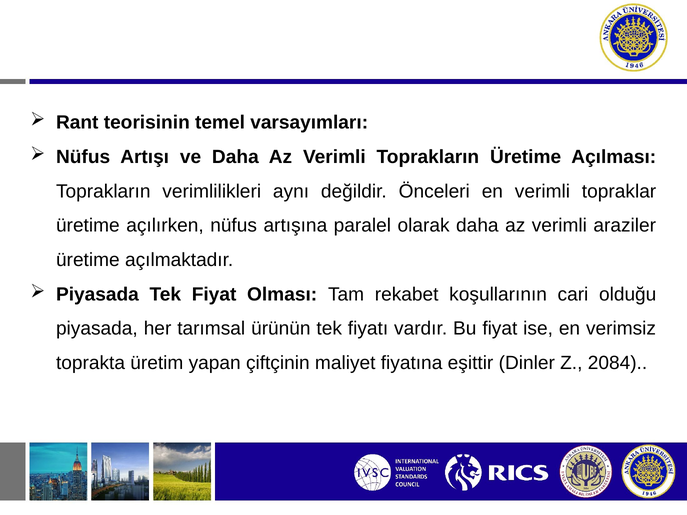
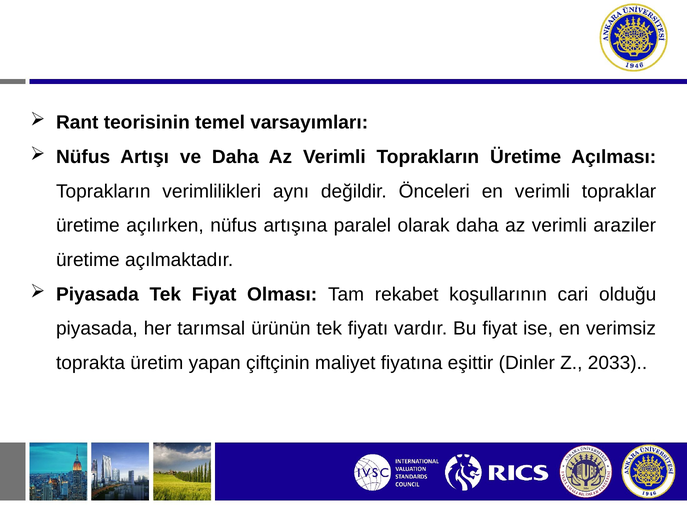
2084: 2084 -> 2033 (617, 363)
